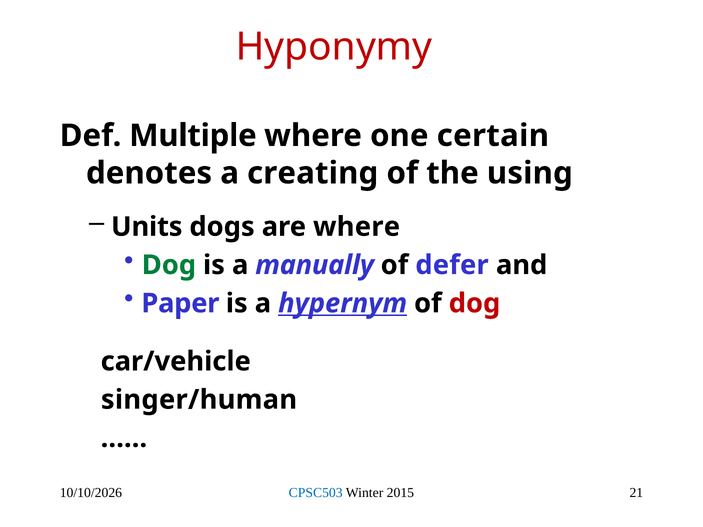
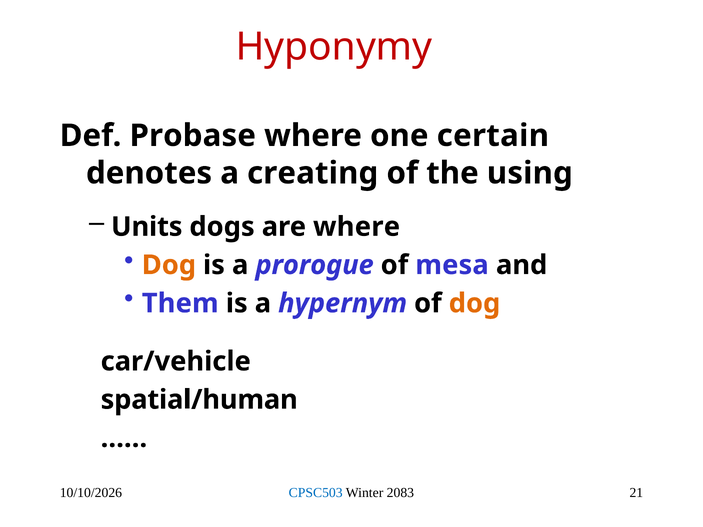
Multiple: Multiple -> Probase (193, 136)
Dog colour: green -> orange (169, 265)
manually: manually -> prorogue (315, 265)
defer: defer -> mesa (452, 265)
Paper: Paper -> Them (180, 303)
hypernym underline: present -> none (343, 303)
dog colour: red -> orange (475, 303)
singer/human: singer/human -> spatial/human (199, 400)
2015: 2015 -> 2083 (400, 493)
